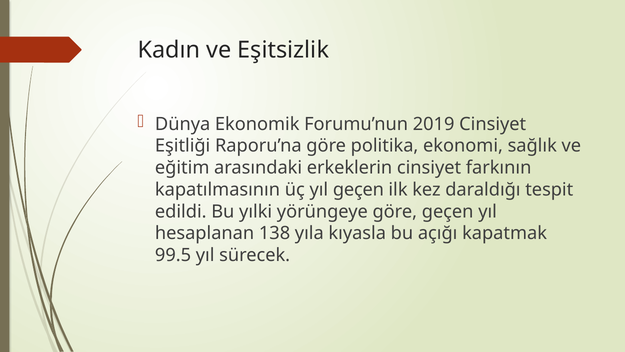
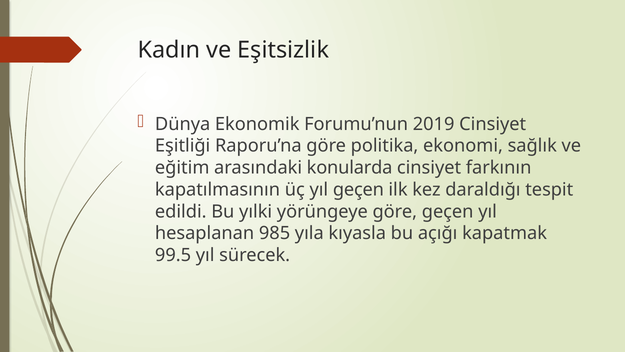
erkeklerin: erkeklerin -> konularda (350, 168)
138: 138 -> 985 (275, 233)
